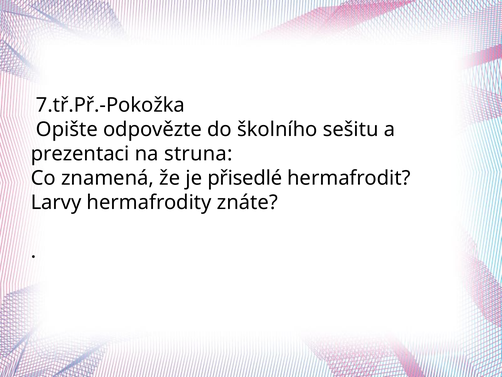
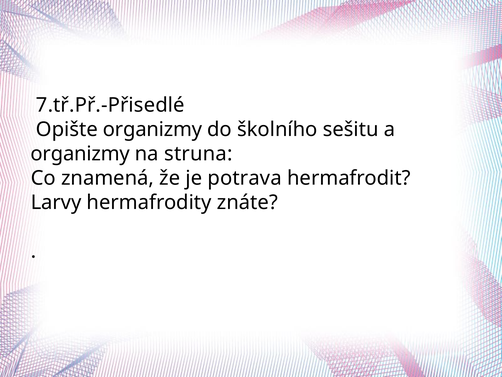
7.tř.Př.-Pokožka: 7.tř.Př.-Pokožka -> 7.tř.Př.-Přisedlé (110, 105)
Opište odpovězte: odpovězte -> organizmy (153, 129)
prezentaci: prezentaci -> organizmy (80, 154)
přisedlé: přisedlé -> potrava (245, 178)
